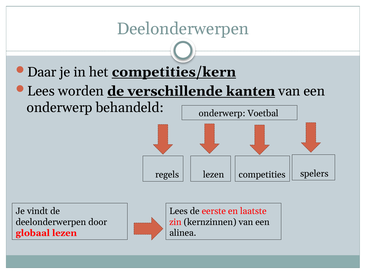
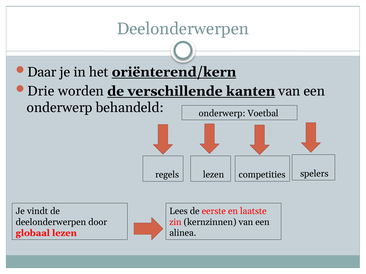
competities/kern: competities/kern -> oriënterend/kern (174, 72)
Lees: Lees -> Drie (41, 91)
